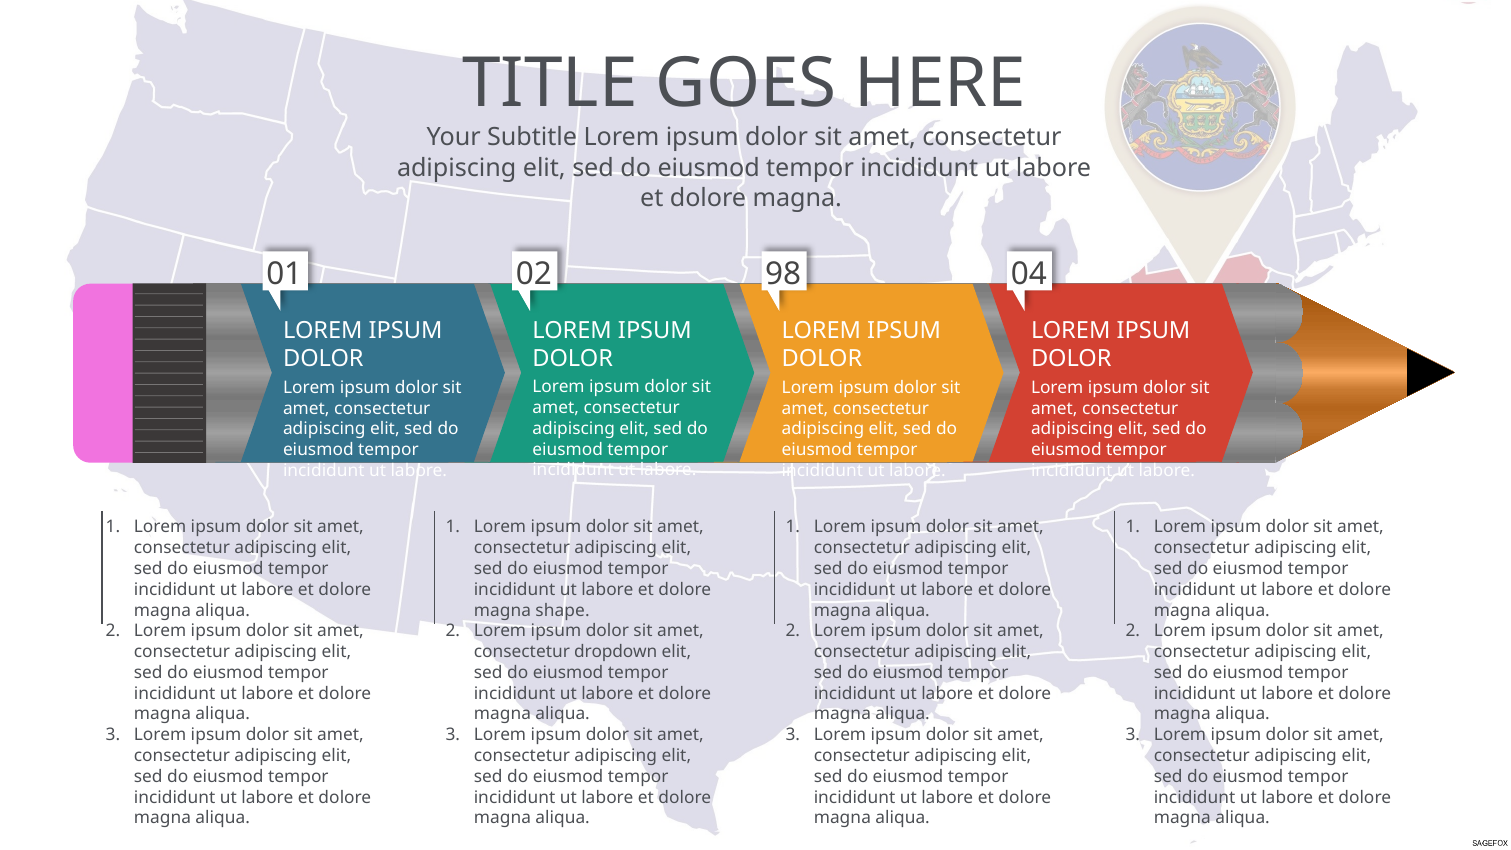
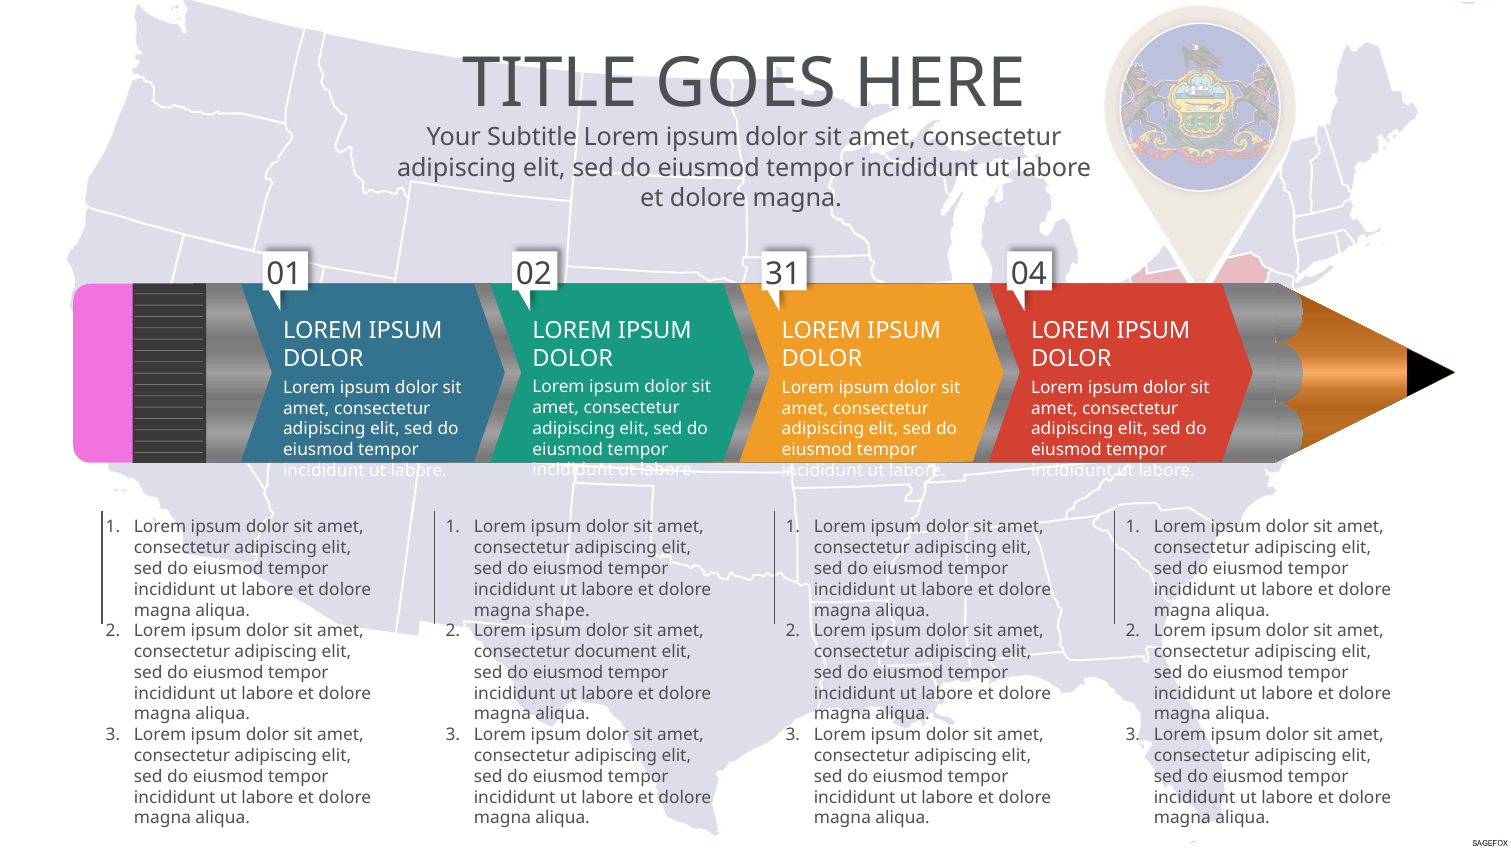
98: 98 -> 31 (783, 274)
dropdown: dropdown -> document (616, 652)
